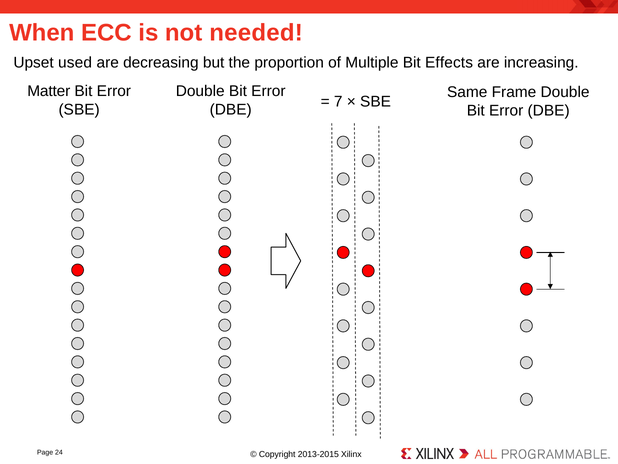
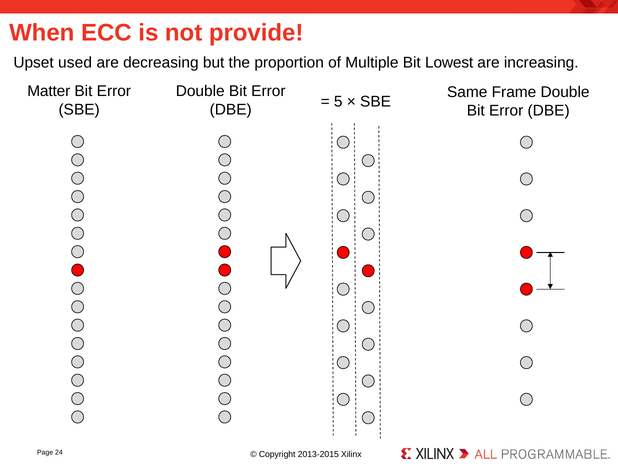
needed: needed -> provide (256, 33)
Effects: Effects -> Lowest (449, 62)
7: 7 -> 5 (338, 101)
